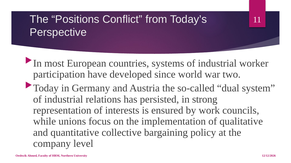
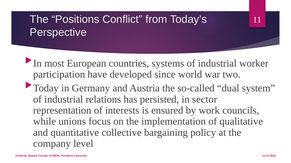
strong: strong -> sector (205, 100)
